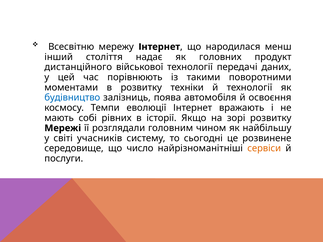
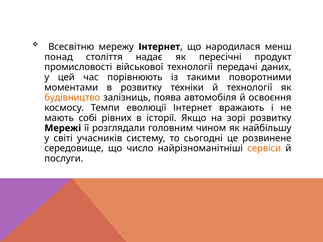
інший: інший -> понад (59, 57)
головних: головних -> пересічні (220, 57)
дистанційного: дистанційного -> промисловості (78, 67)
будівництво colour: blue -> orange (72, 98)
